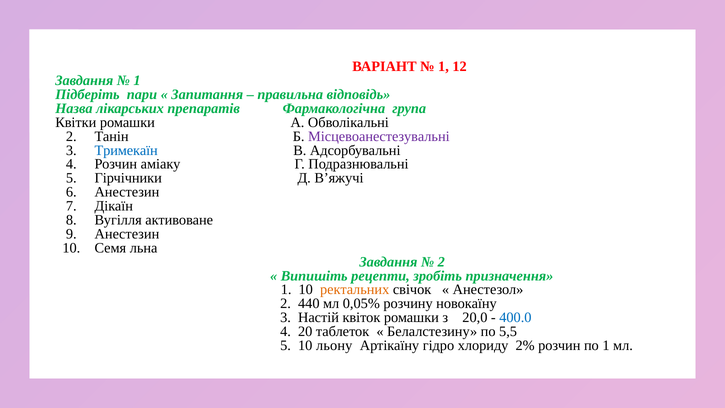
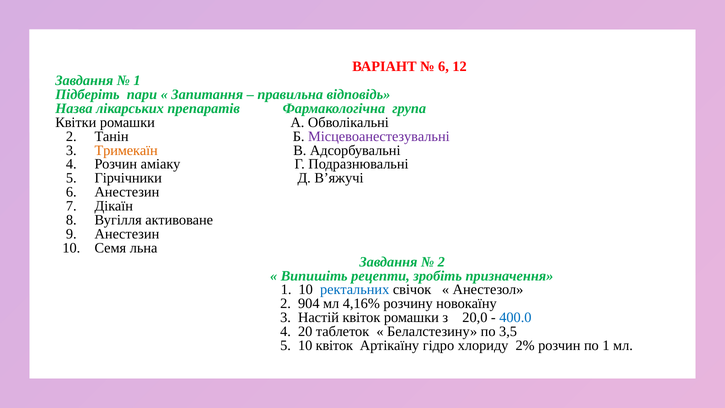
1: 1 -> 6 (443, 67)
Тримекаїн colour: blue -> orange (126, 150)
ректальних colour: orange -> blue (355, 290)
440: 440 -> 904 (309, 304)
0,05%: 0,05% -> 4,16% (361, 304)
5,5: 5,5 -> 3,5 (508, 331)
10 льону: льону -> квіток (334, 345)
